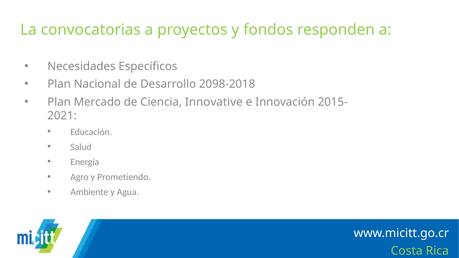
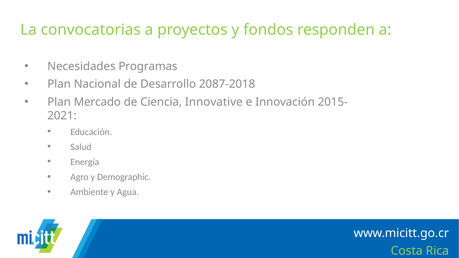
Específicos: Específicos -> Programas (148, 66)
2098-2018: 2098-2018 -> 2087-2018 (227, 84)
Prometiendo: Prometiendo -> Demographic (124, 177)
